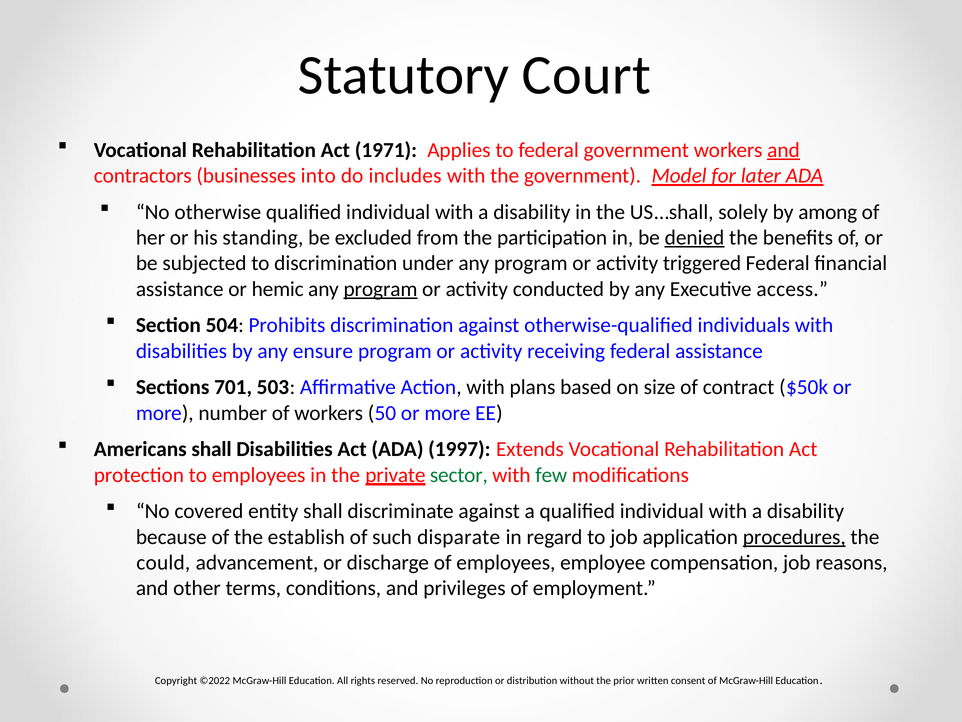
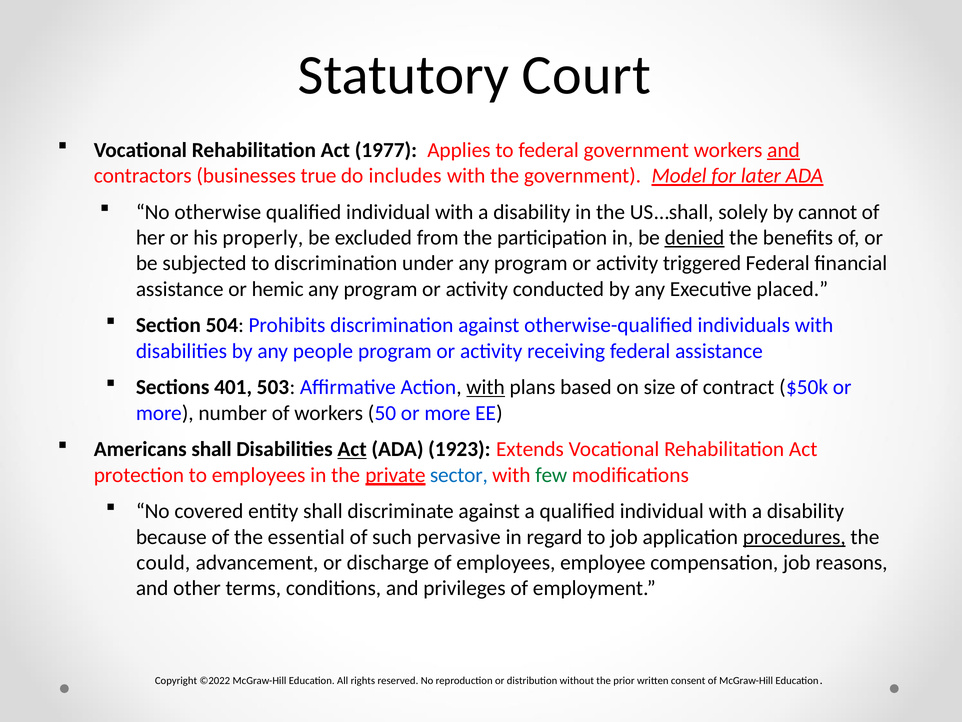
1971: 1971 -> 1977 (386, 150)
into: into -> true (318, 176)
among: among -> cannot (828, 212)
standing: standing -> properly (263, 237)
program underline: present -> none (381, 289)
access: access -> placed (792, 289)
ensure: ensure -> people (323, 351)
701: 701 -> 401 (233, 387)
with underline: none -> present (486, 387)
Act underline: none -> present (352, 449)
1997: 1997 -> 1923 (459, 449)
sector colour: green -> blue (459, 475)
establish: establish -> essential (306, 537)
disparate: disparate -> pervasive (459, 537)
